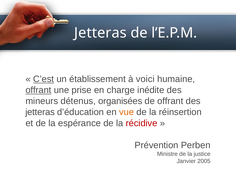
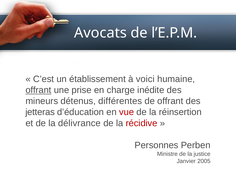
Jetteras: Jetteras -> Avocats (100, 33)
C’est underline: present -> none (44, 79)
organisées: organisées -> différentes (120, 101)
vue colour: orange -> red (127, 112)
espérance: espérance -> délivrance (79, 123)
Prévention: Prévention -> Personnes (156, 145)
